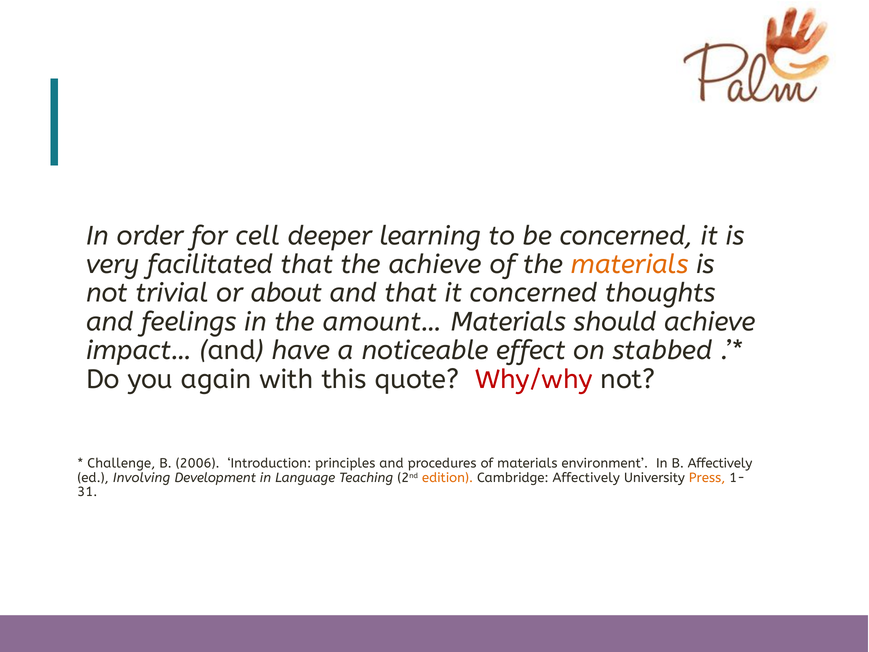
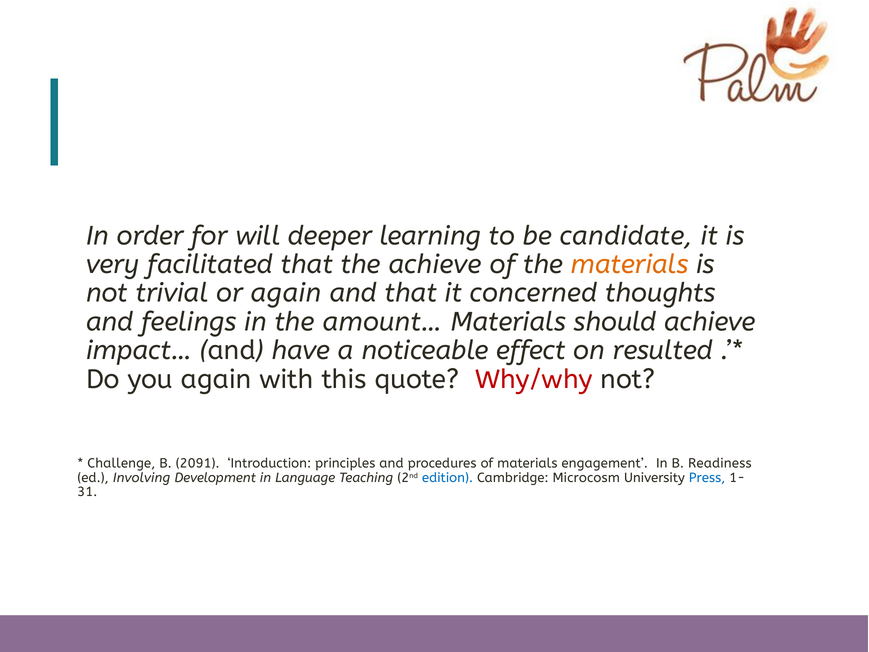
cell: cell -> will (258, 236)
be concerned: concerned -> candidate (626, 236)
or about: about -> again (286, 293)
stabbed: stabbed -> resulted (663, 350)
2006: 2006 -> 2091 (198, 463)
environment: environment -> engagement (605, 463)
B Affectively: Affectively -> Readiness (720, 463)
edition colour: orange -> blue (447, 478)
Cambridge Affectively: Affectively -> Microcosm (586, 478)
Press colour: orange -> blue (707, 478)
